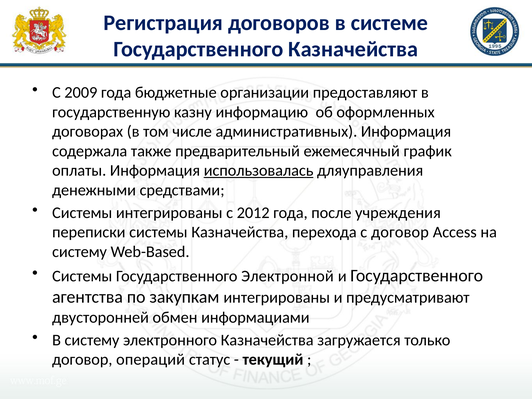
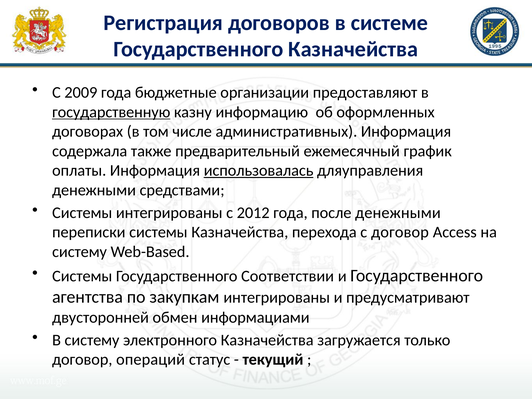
государственную underline: none -> present (111, 112)
после учреждения: учреждения -> денежными (398, 213)
Электронной: Электронной -> Соответствии (288, 276)
